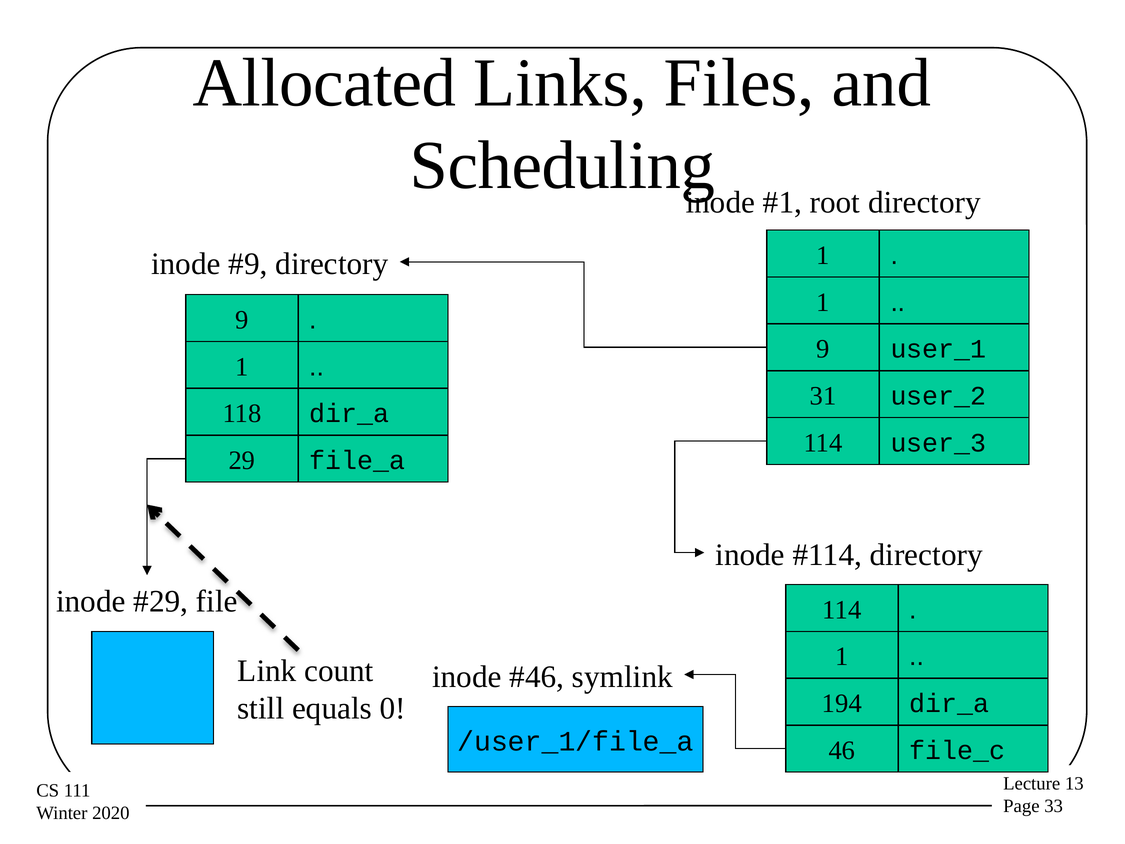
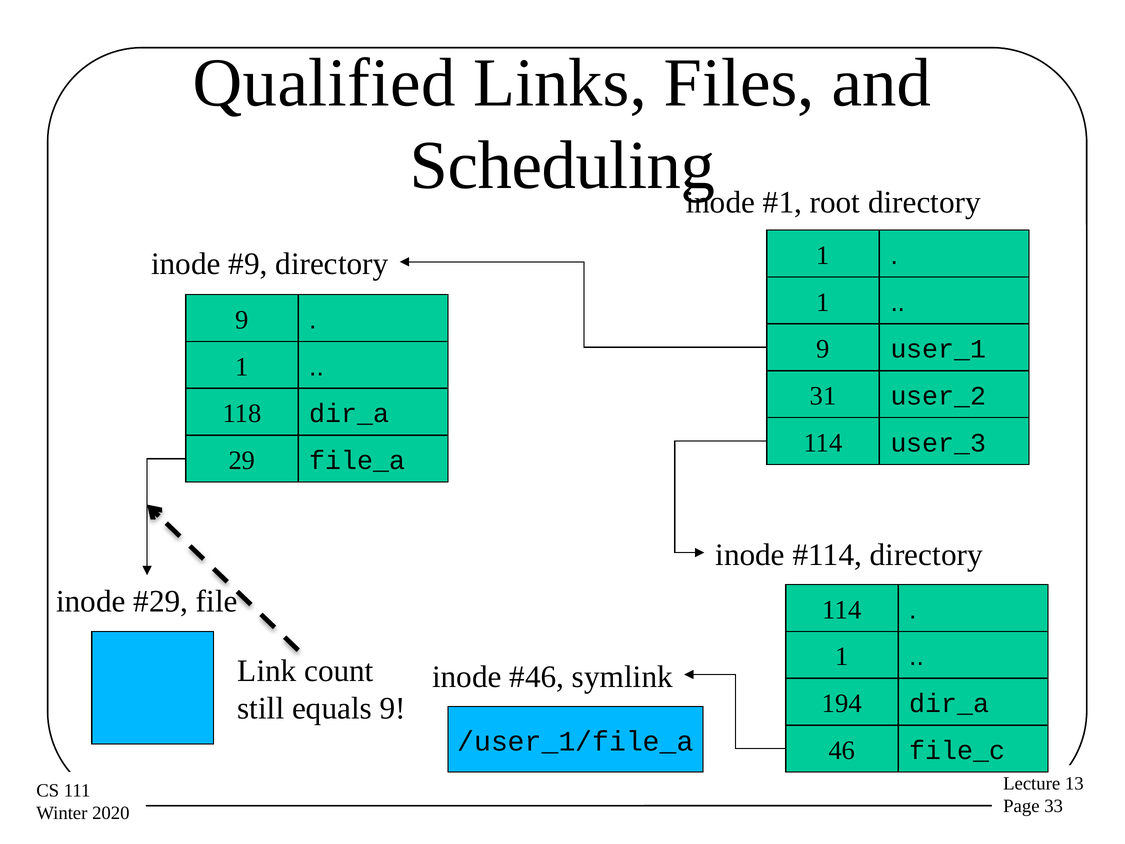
Allocated: Allocated -> Qualified (324, 83)
equals 0: 0 -> 9 (393, 708)
